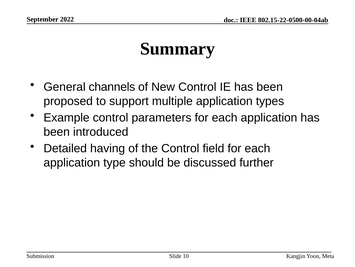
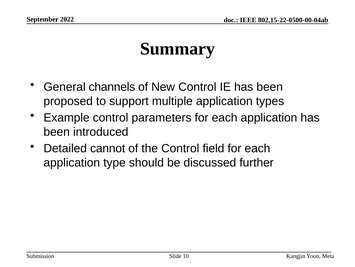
having: having -> cannot (108, 148)
